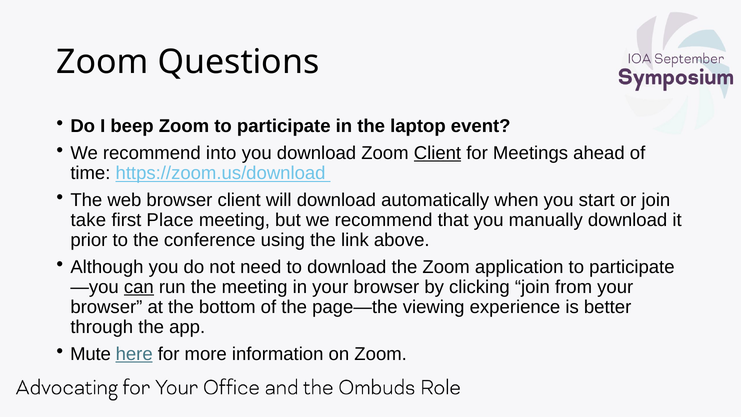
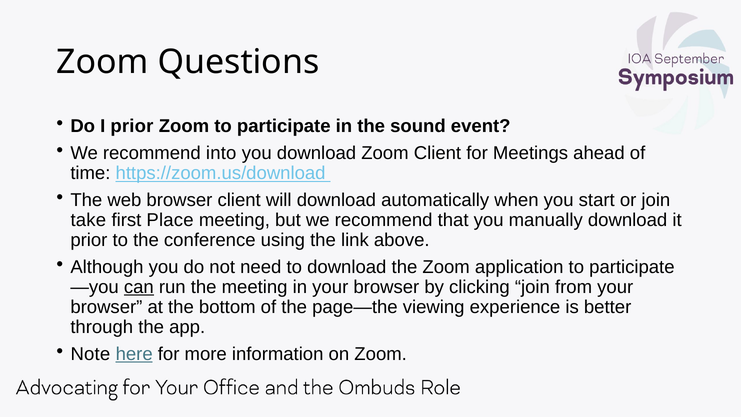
I beep: beep -> prior (132, 126)
laptop: laptop -> sound (418, 126)
Client underline: present -> none (437, 153)
Mute: Mute -> Note (90, 354)
